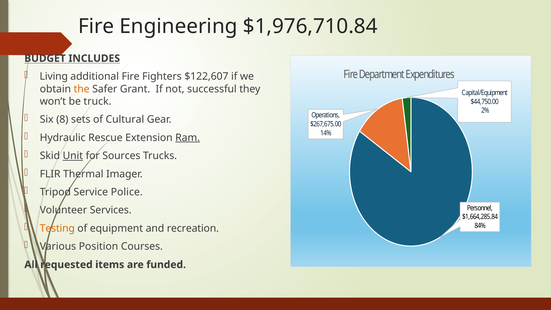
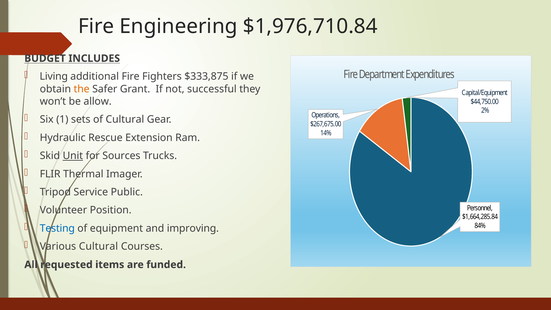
$122,607: $122,607 -> $333,875 (206, 77)
truck: truck -> allow (98, 101)
8: 8 -> 1 (62, 119)
Ram underline: present -> none (188, 138)
Police: Police -> Public (127, 192)
Services: Services -> Position (111, 210)
Testing colour: orange -> blue (57, 228)
recreation: recreation -> improving (193, 228)
Various Position: Position -> Cultural (98, 246)
